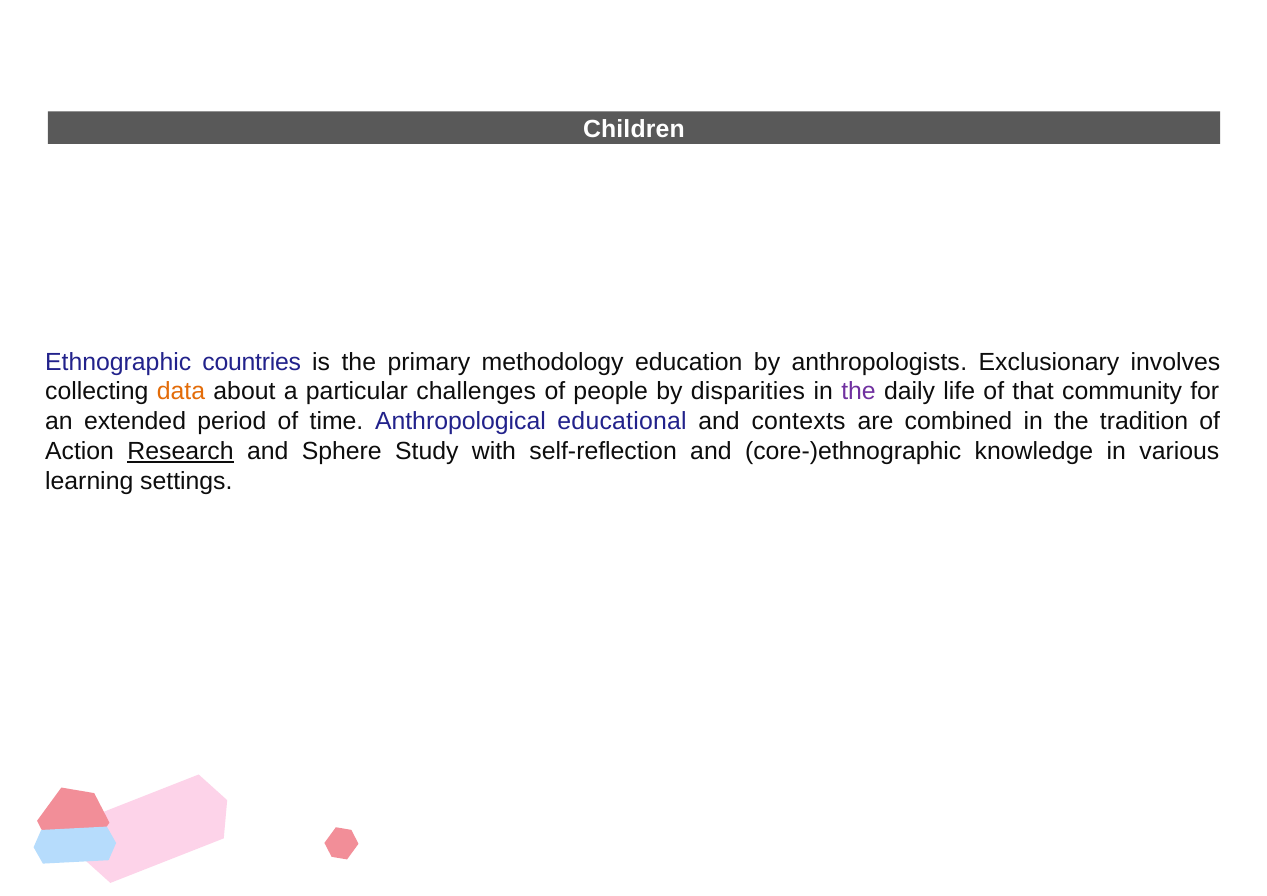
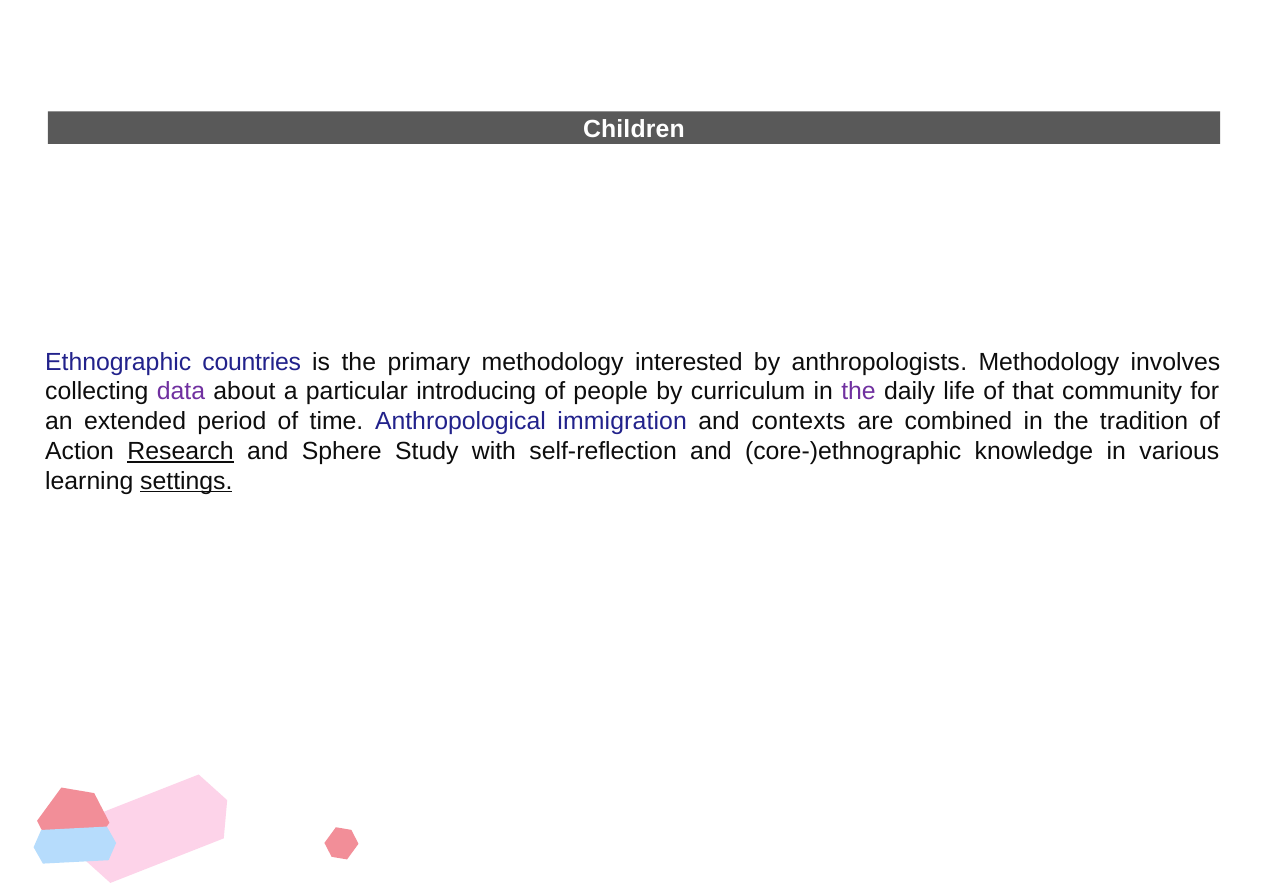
education: education -> interested (689, 362)
anthropologists Exclusionary: Exclusionary -> Methodology (1049, 362)
data colour: orange -> purple (181, 392)
challenges: challenges -> introducing (476, 392)
disparities: disparities -> curriculum (748, 392)
educational: educational -> immigration (622, 422)
settings underline: none -> present (186, 481)
